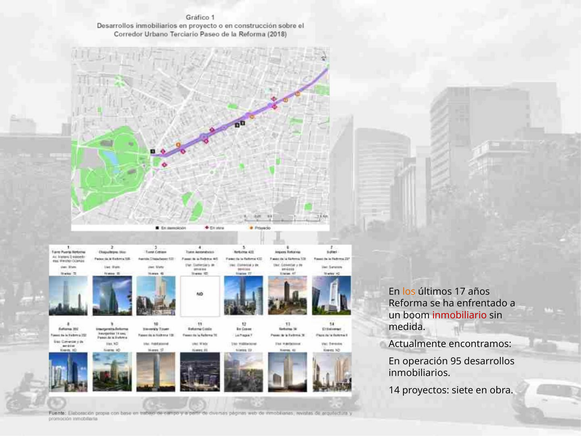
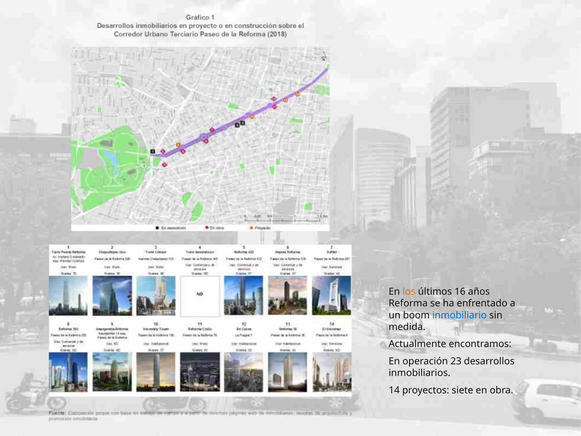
17: 17 -> 16 (460, 291)
inmobiliario colour: red -> blue (460, 315)
95: 95 -> 23 (456, 361)
